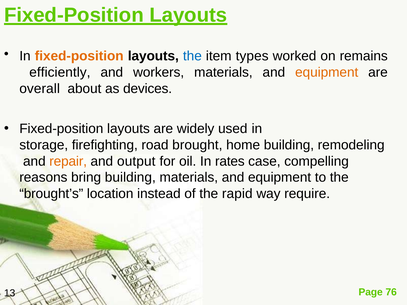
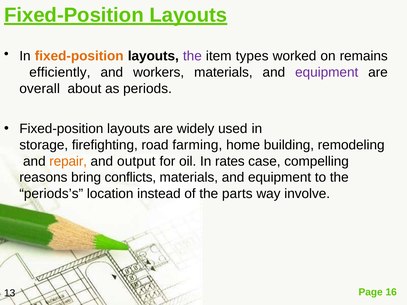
the colour: blue -> purple (192, 56)
equipment colour: orange -> purple (327, 72)
devices: devices -> periods (147, 89)
brought: brought -> farming (197, 145)
bring building: building -> conflicts (130, 178)
brought’s: brought’s -> periods’s (51, 194)
rapid: rapid -> parts (237, 194)
require: require -> involve (307, 194)
76: 76 -> 16 (391, 292)
